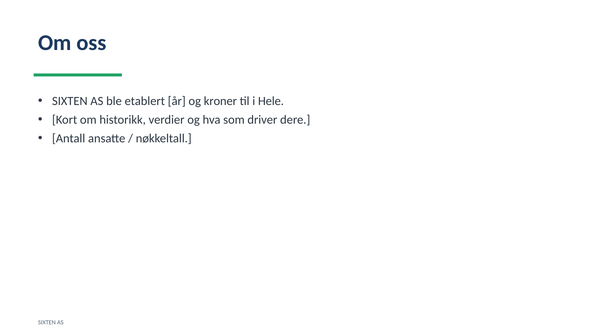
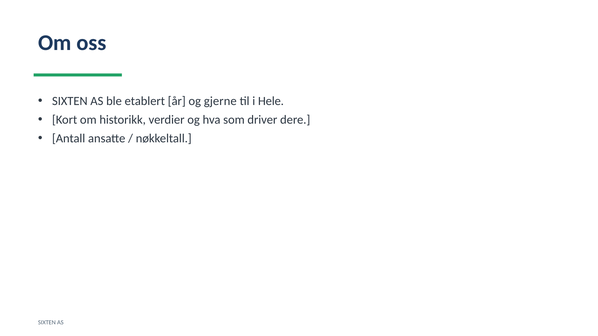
kroner: kroner -> gjerne (220, 101)
